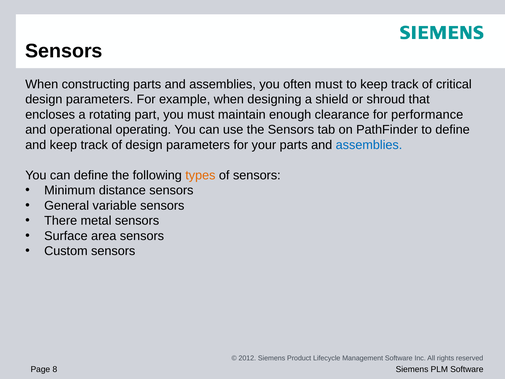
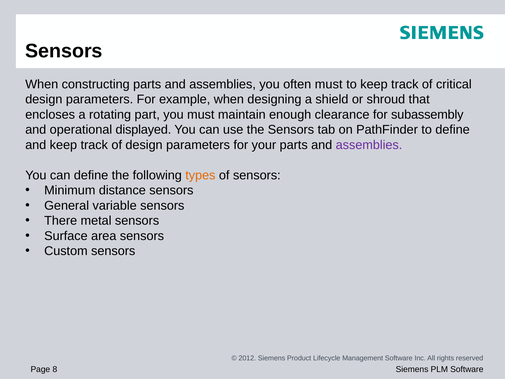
performance: performance -> subassembly (427, 115)
operating: operating -> displayed (143, 130)
assemblies colour: blue -> purple (369, 145)
